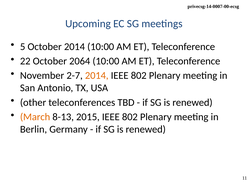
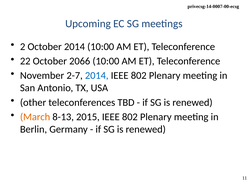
5: 5 -> 2 (23, 47)
2064: 2064 -> 2066 (80, 61)
2014 colour: orange -> blue (97, 76)
